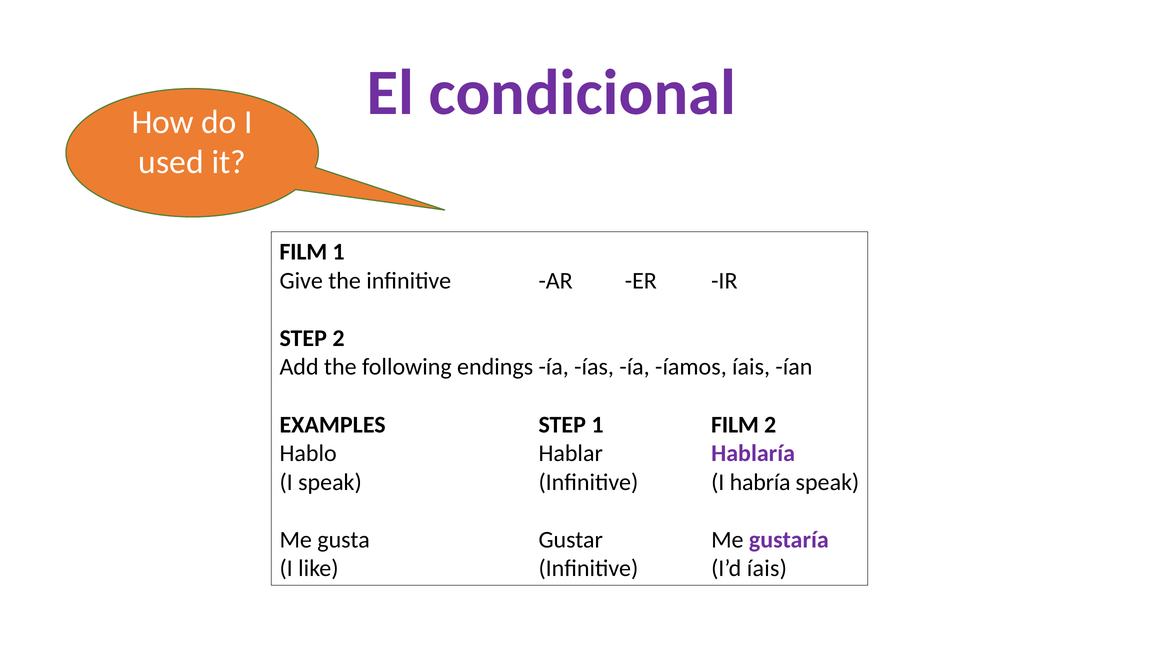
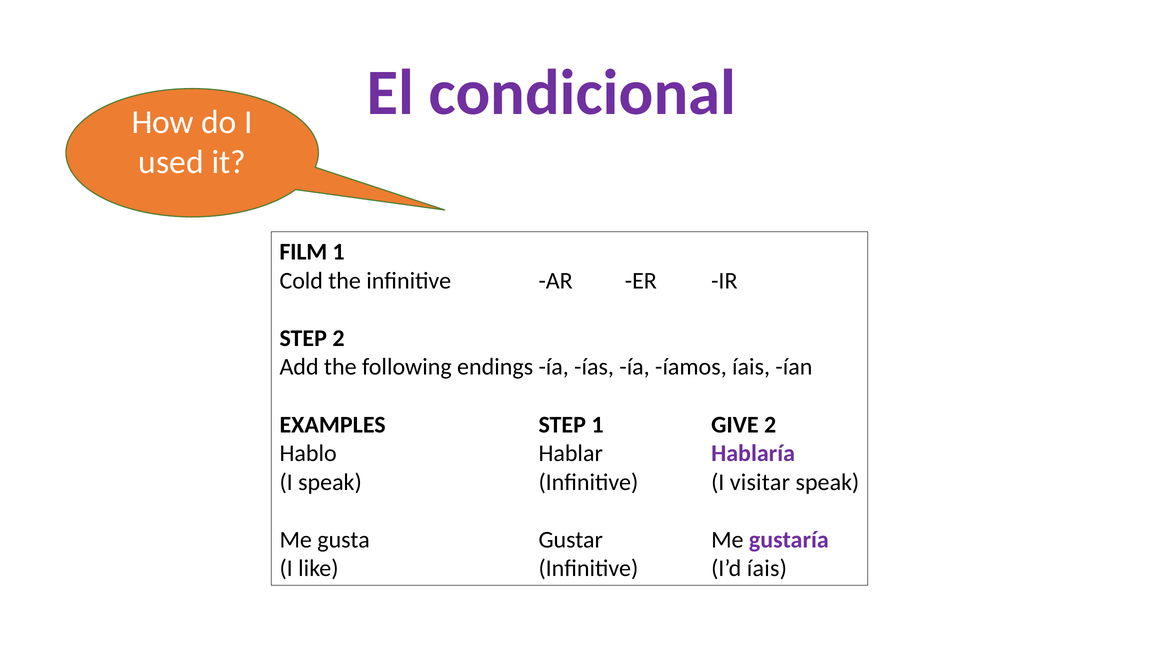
Give: Give -> Cold (301, 281)
1 FILM: FILM -> GIVE (735, 425)
habría: habría -> visitar (760, 482)
